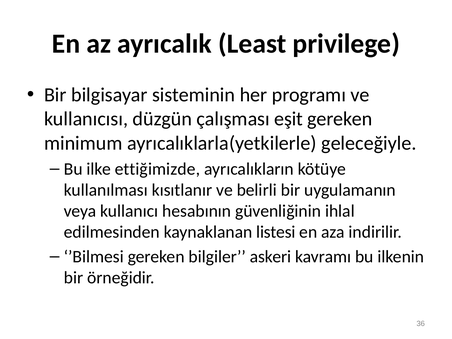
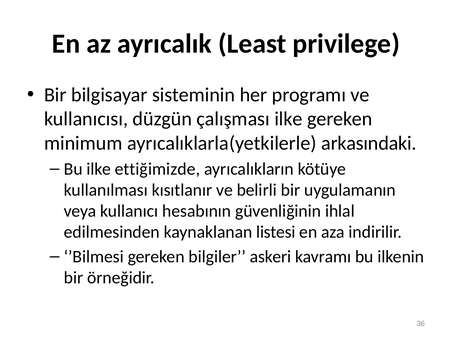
çalışması eşit: eşit -> ilke (288, 119)
geleceğiyle: geleceğiyle -> arkasındaki (369, 143)
